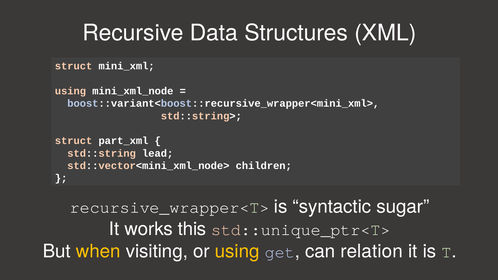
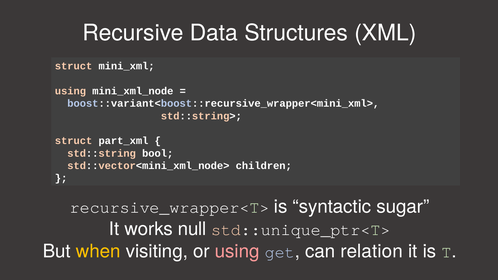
lead: lead -> bool (158, 153)
this: this -> null (192, 229)
using colour: yellow -> pink (237, 251)
